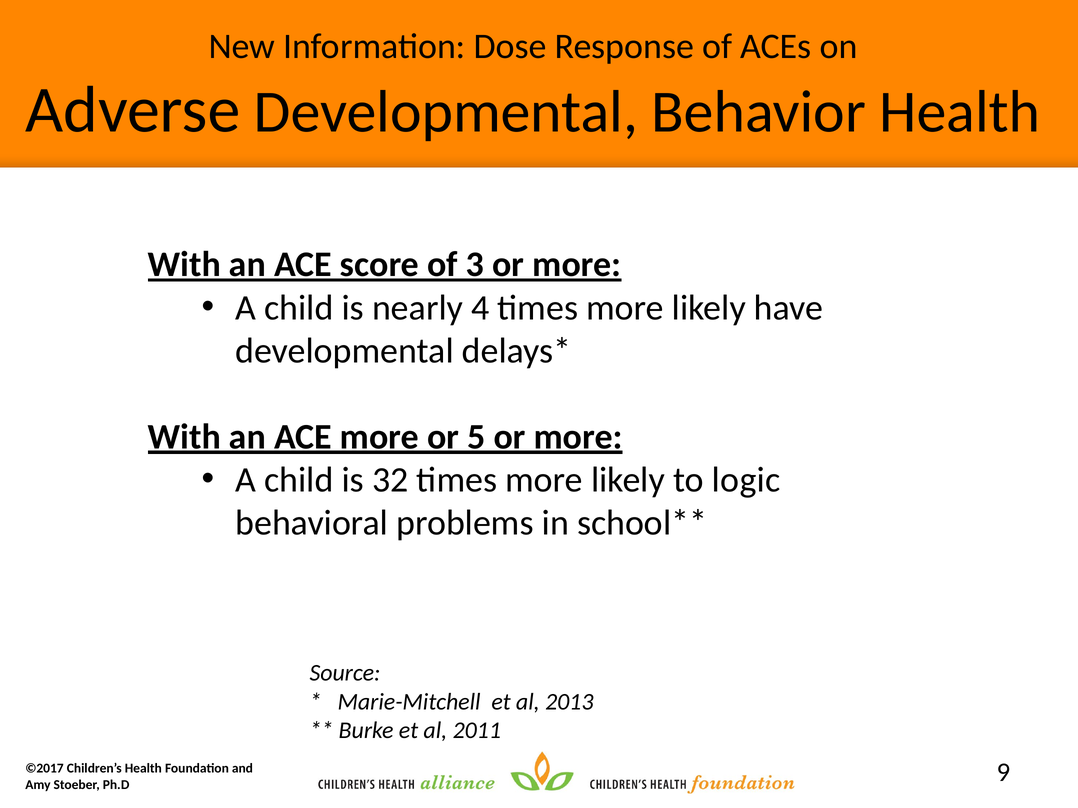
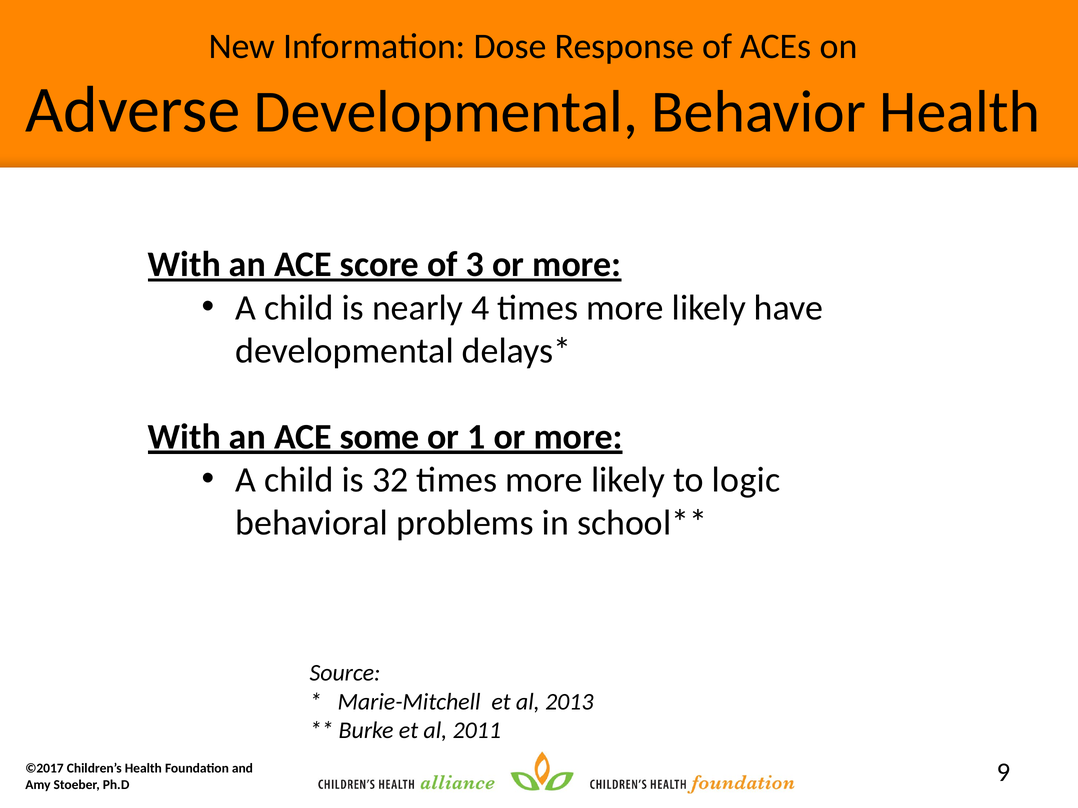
ACE more: more -> some (380, 437)
5: 5 -> 1 (476, 437)
